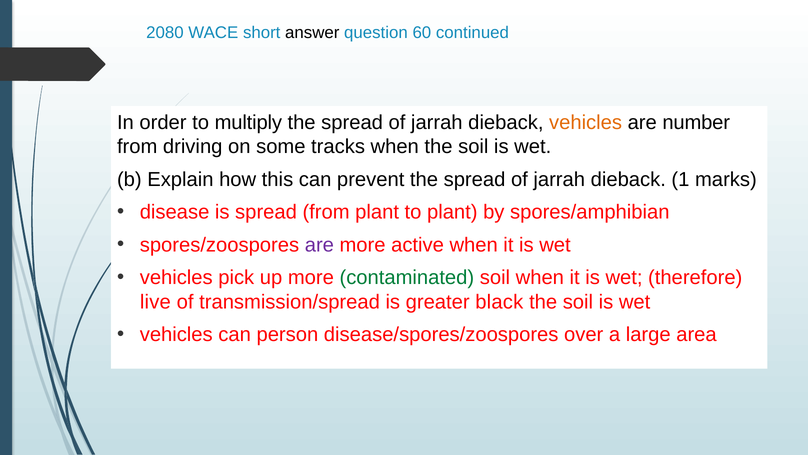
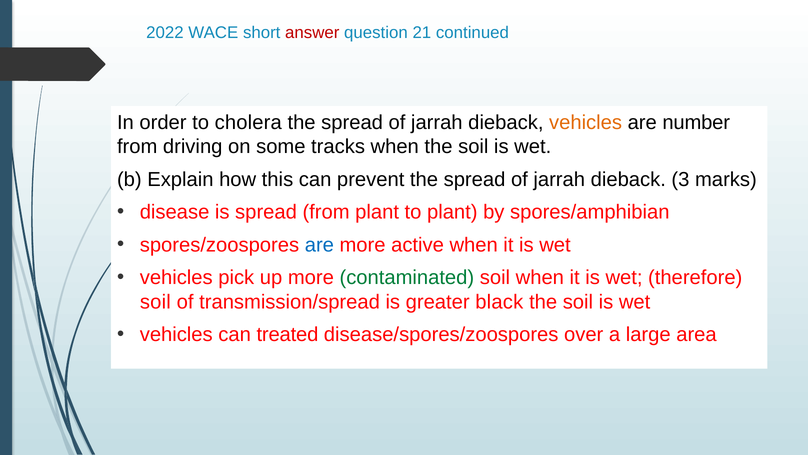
2080: 2080 -> 2022 (165, 32)
answer colour: black -> red (312, 32)
60: 60 -> 21 (422, 32)
multiply: multiply -> cholera (248, 122)
1: 1 -> 3 (680, 179)
are colour: purple -> blue (319, 245)
live: live -> soil (155, 302)
person: person -> treated (287, 334)
